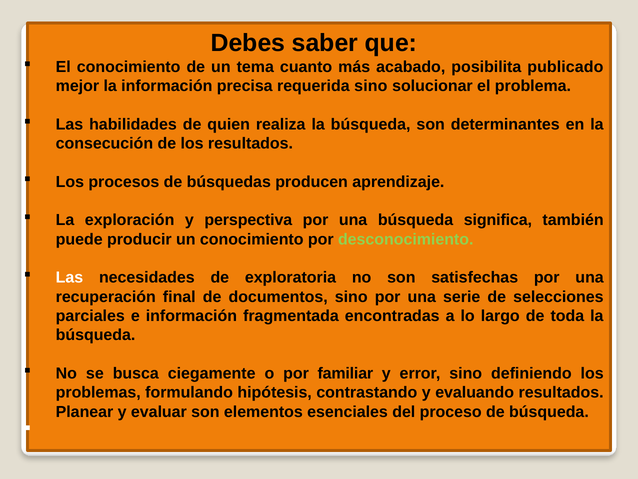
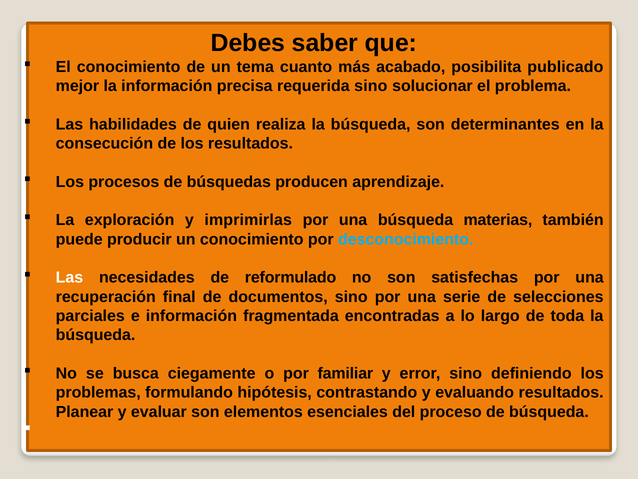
perspectiva: perspectiva -> imprimirlas (248, 220)
significa: significa -> materias (498, 220)
desconocimiento colour: light green -> light blue (406, 239)
exploratoria: exploratoria -> reformulado (291, 277)
